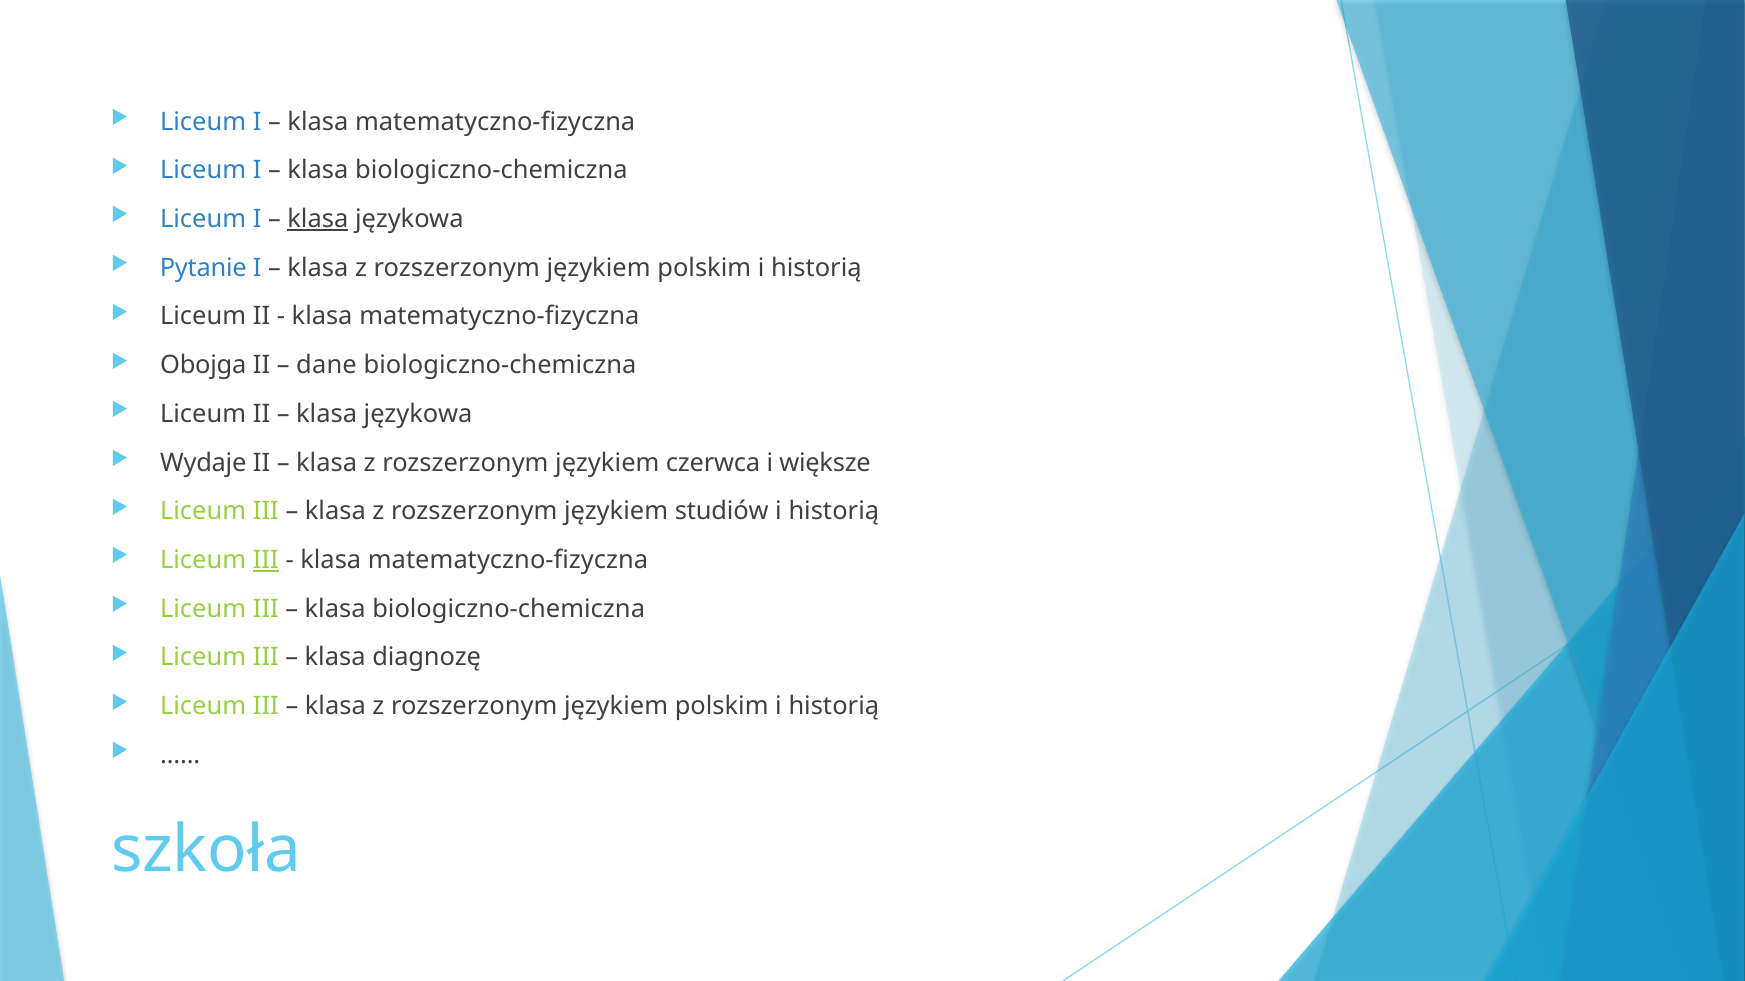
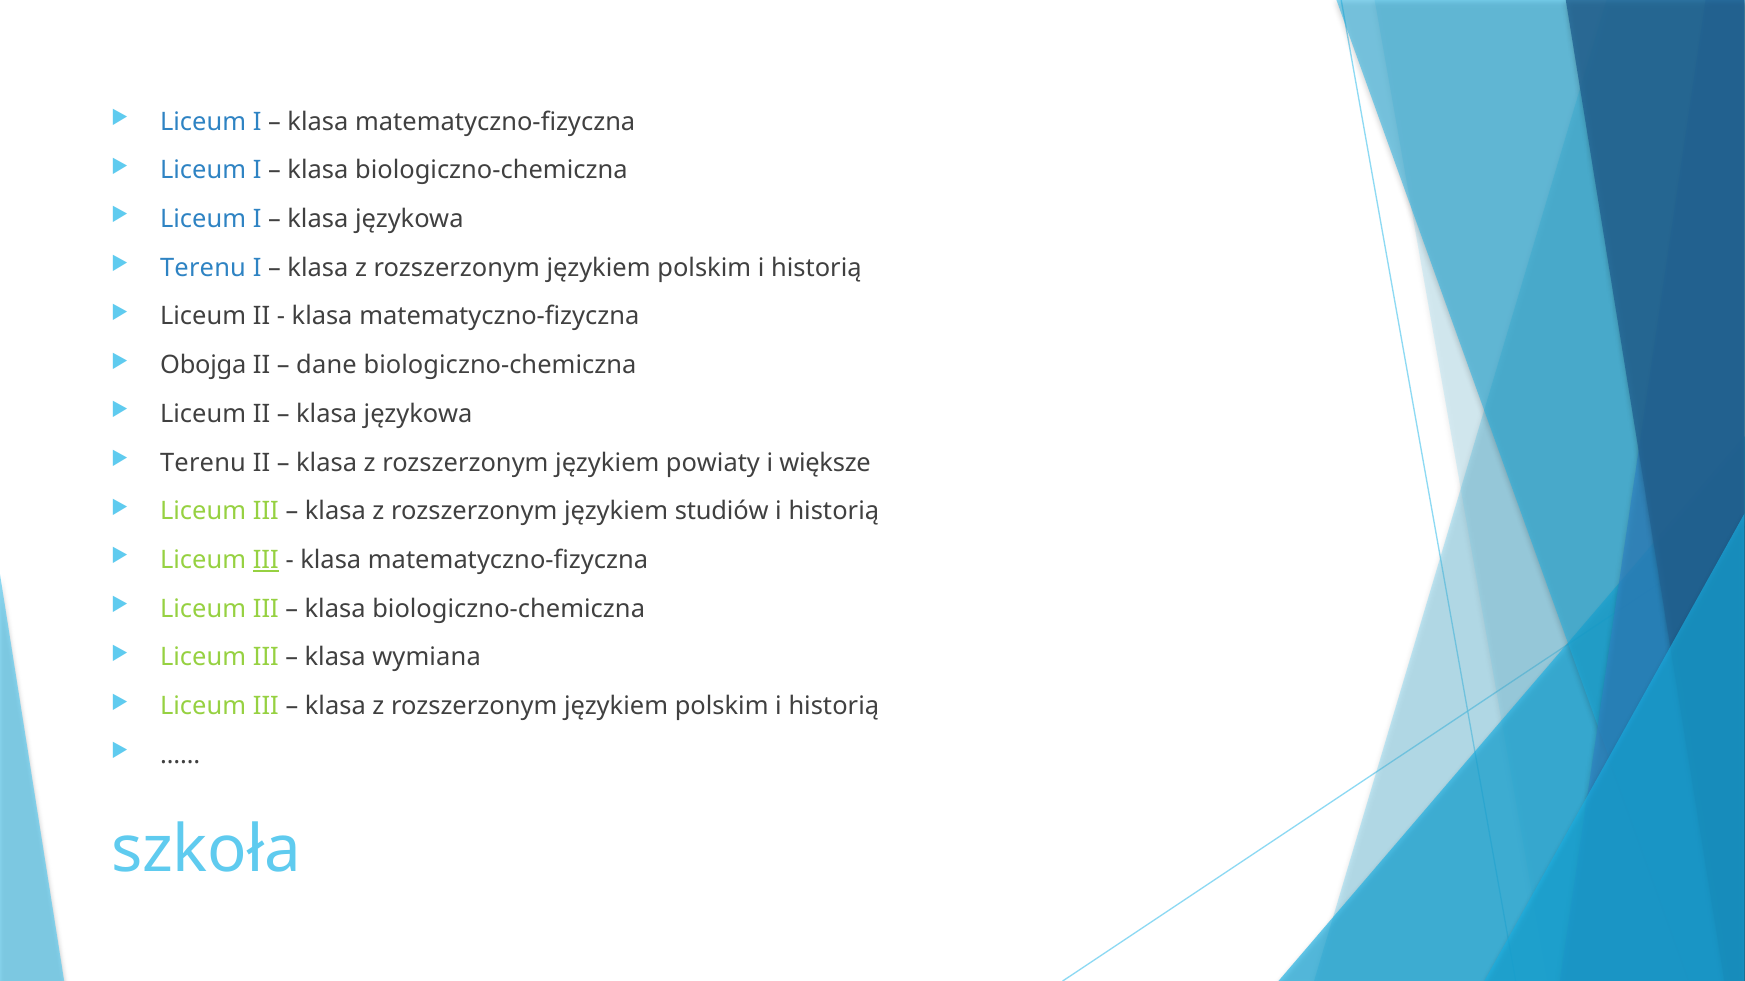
klasa underline: present -> none (318, 219)
Pytanie: Pytanie -> Terenu (203, 268)
Wydaje: Wydaje -> Terenu (203, 463)
czerwca: czerwca -> powiaty (713, 463)
diagnozę: diagnozę -> wymiana (427, 658)
